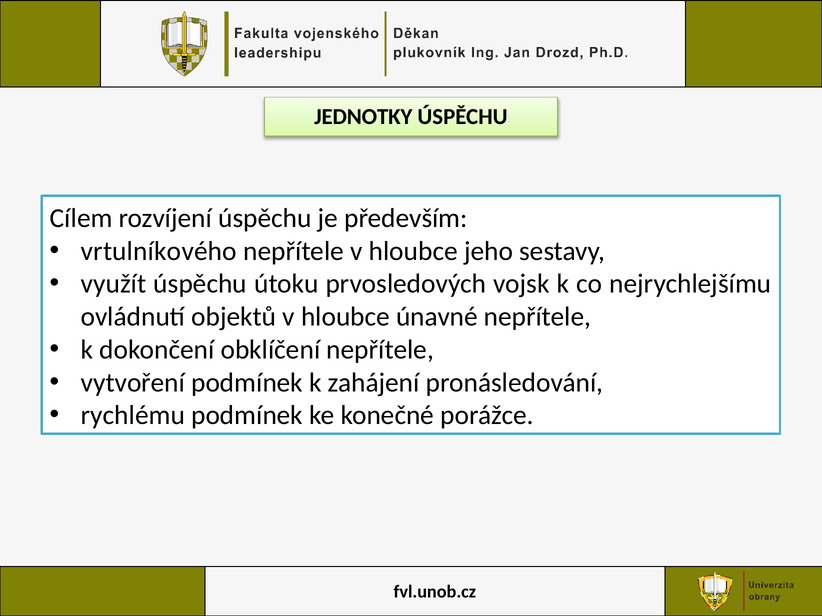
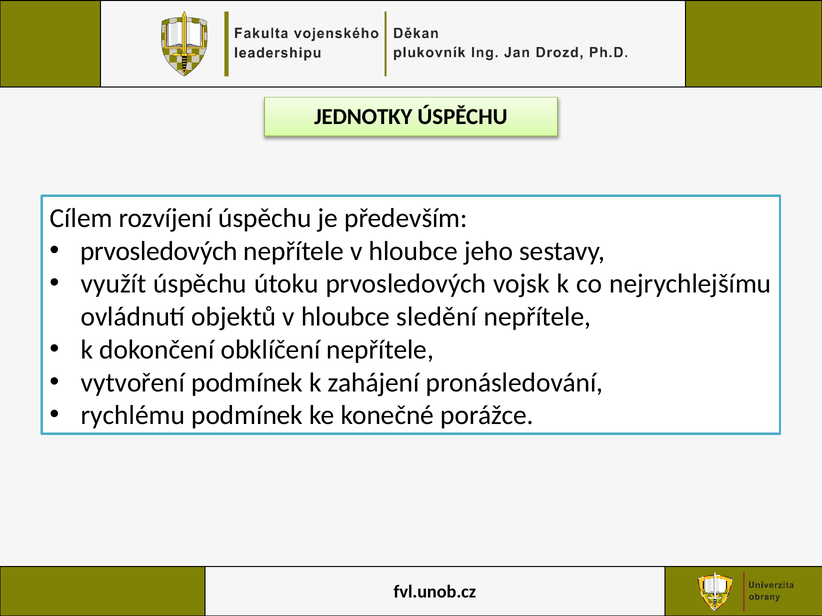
vrtulníkového: vrtulníkového -> prvosledových (159, 251)
únavné: únavné -> sledění (437, 317)
